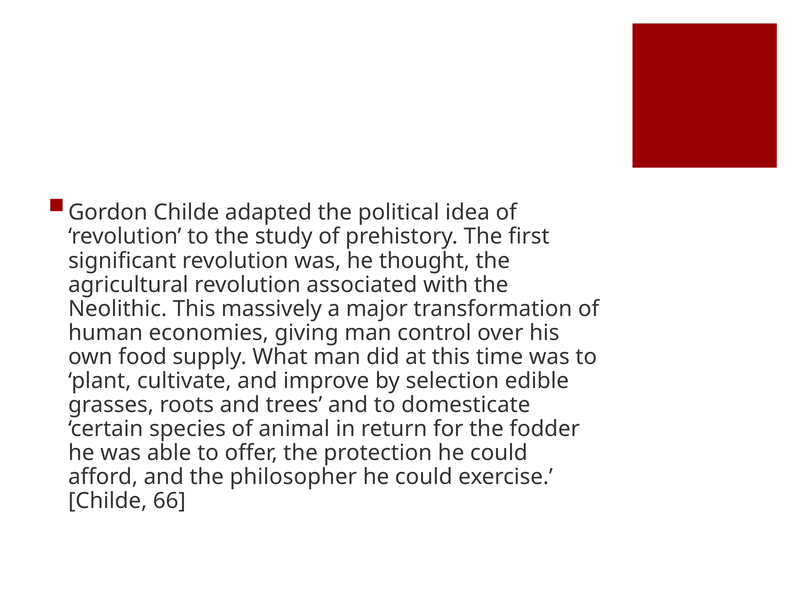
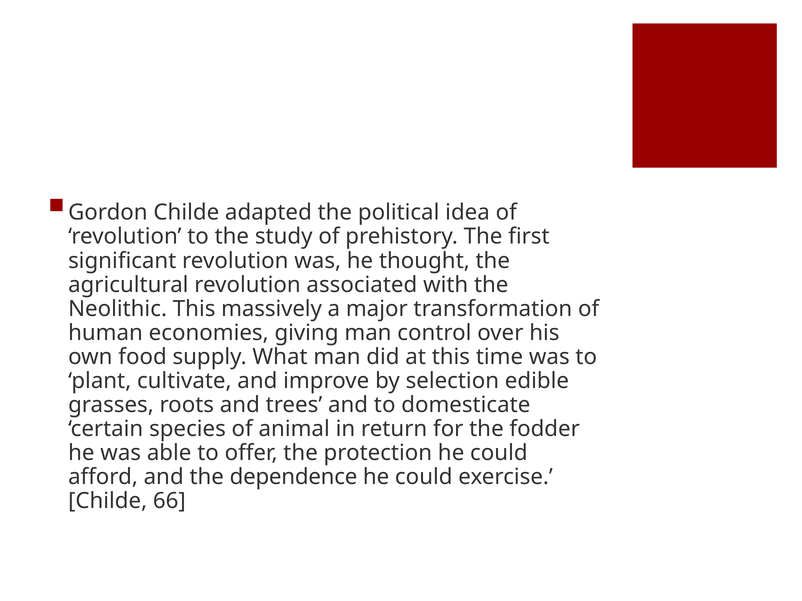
philosopher: philosopher -> dependence (294, 477)
